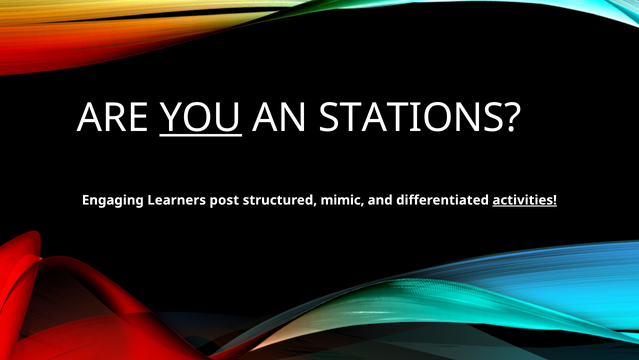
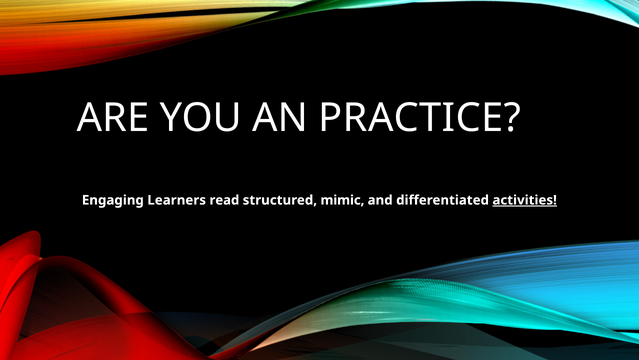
YOU underline: present -> none (201, 118)
STATIONS: STATIONS -> PRACTICE (420, 118)
post: post -> read (224, 200)
